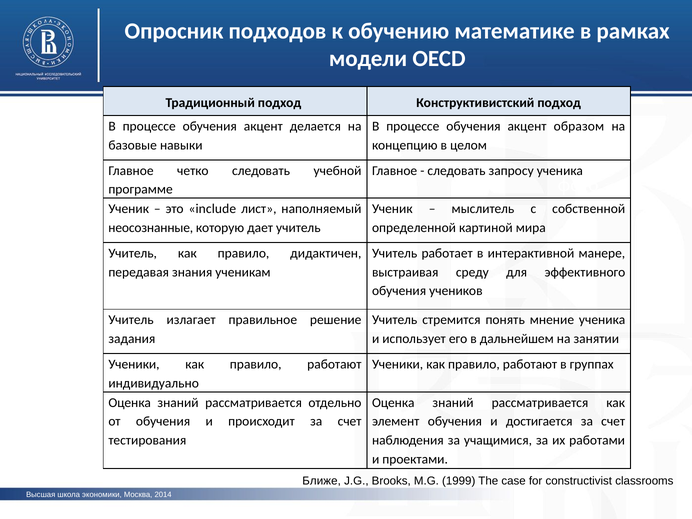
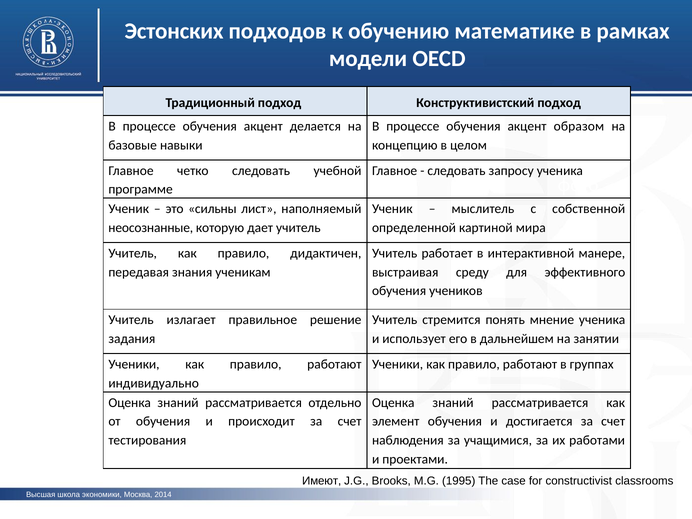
Опросник: Опросник -> Эстонских (174, 31)
include: include -> сильны (212, 209)
Ближе: Ближе -> Имеют (322, 481)
1999: 1999 -> 1995 (459, 481)
